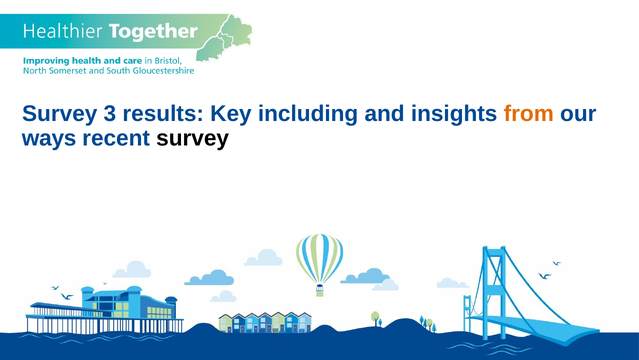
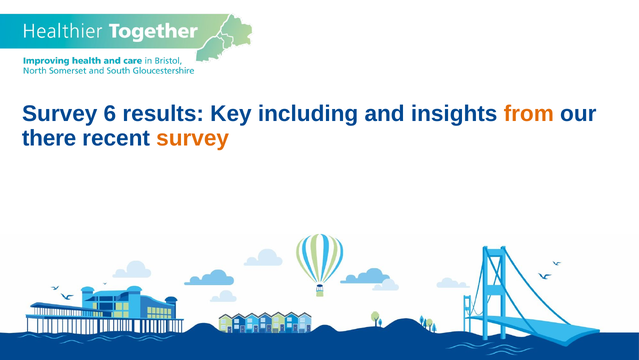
3: 3 -> 6 (110, 113)
ways: ways -> there (49, 138)
survey colour: black -> orange (193, 138)
